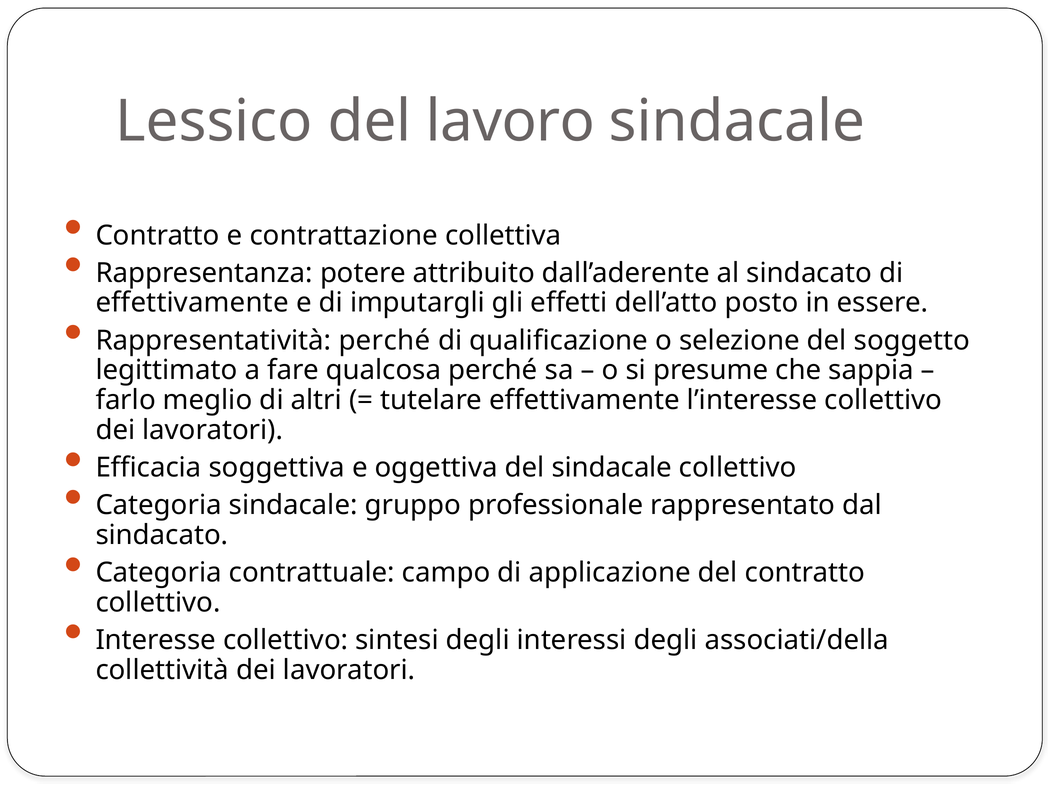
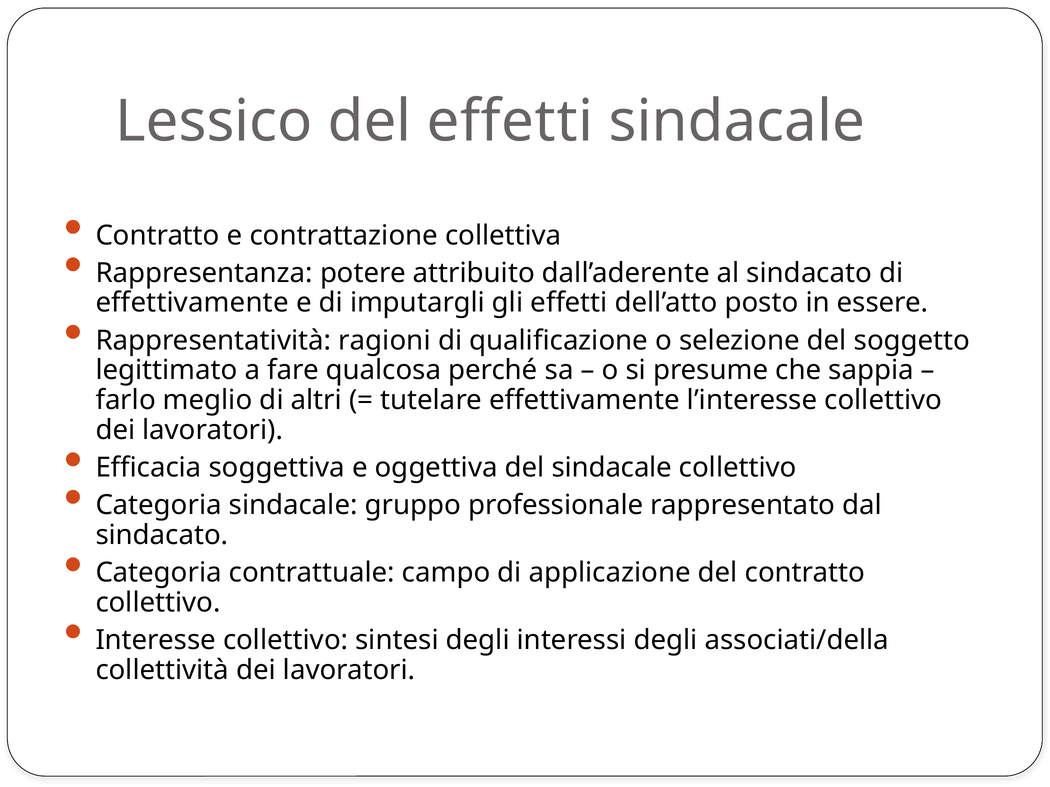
del lavoro: lavoro -> effetti (510, 121)
Rappresentatività perché: perché -> ragioni (385, 341)
